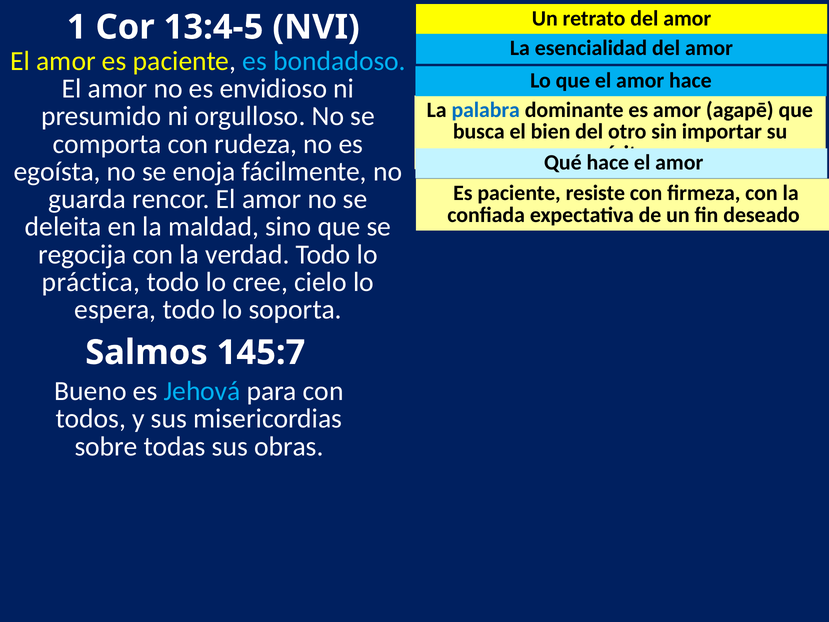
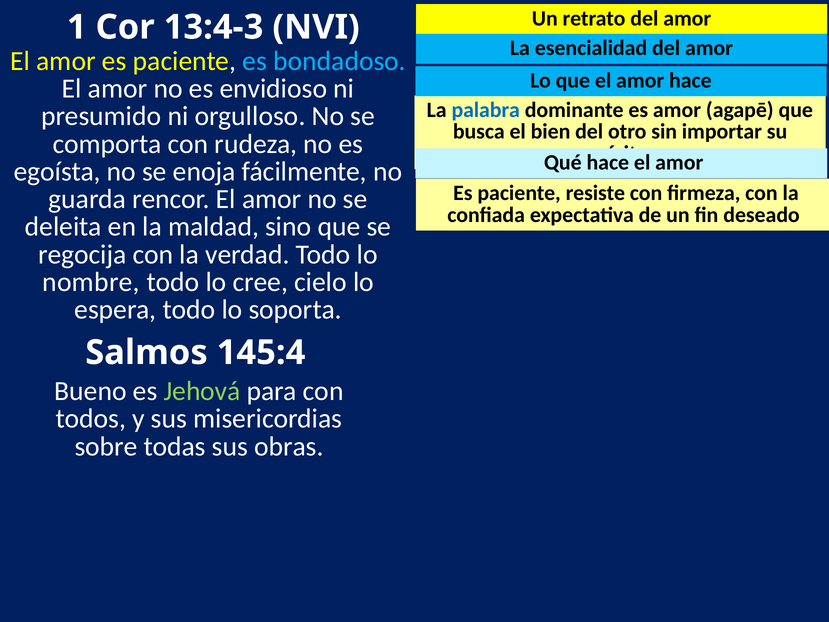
13:4-5: 13:4-5 -> 13:4-3 (214, 27)
práctica: práctica -> nombre (91, 282)
145:7: 145:7 -> 145:4 (261, 352)
Jehová colour: light blue -> light green (202, 391)
